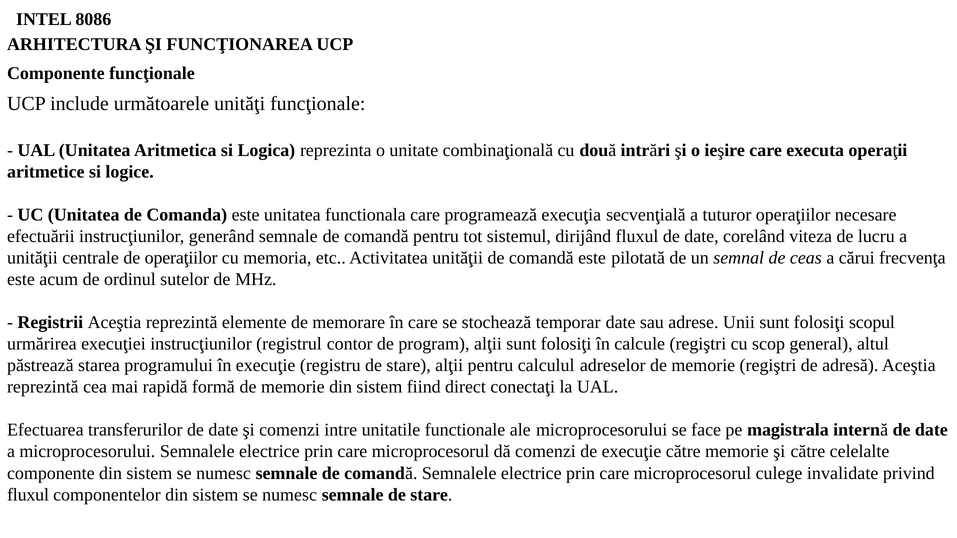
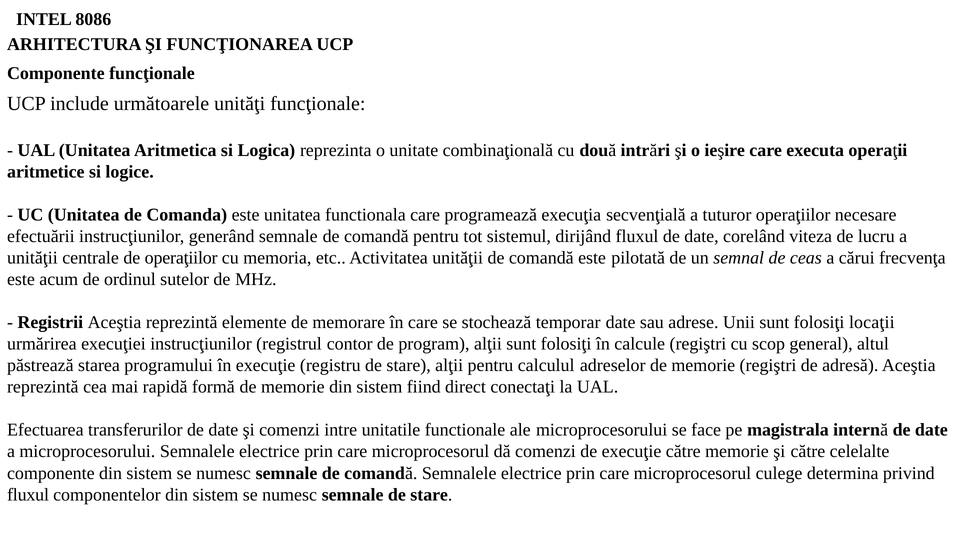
scopul: scopul -> locaţii (872, 323)
invalidate: invalidate -> determina (843, 473)
